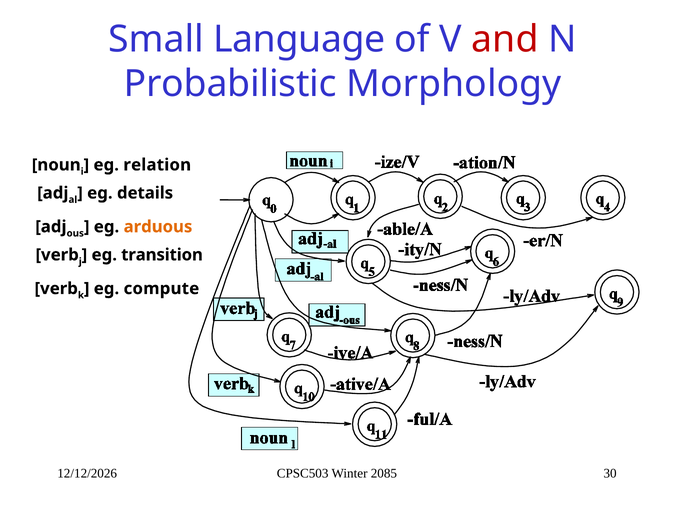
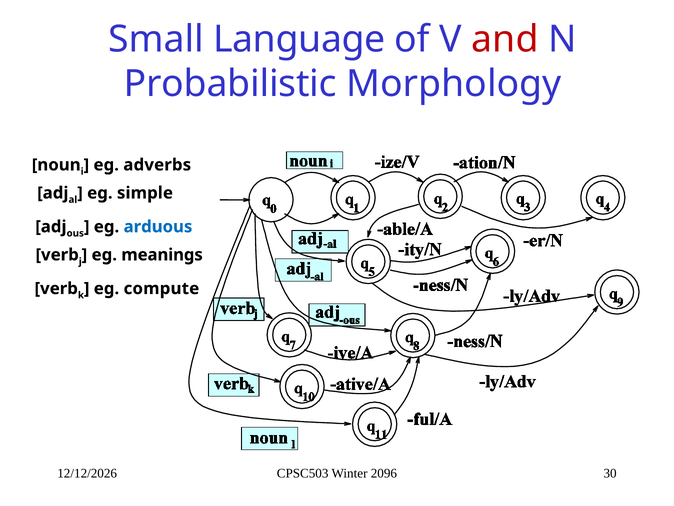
relation: relation -> adverbs (157, 165)
details: details -> simple (145, 193)
arduous colour: orange -> blue (158, 226)
transition: transition -> meanings (162, 255)
2085: 2085 -> 2096 (384, 473)
